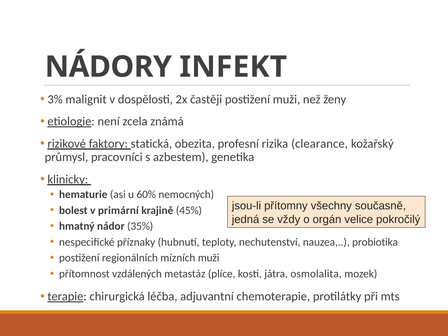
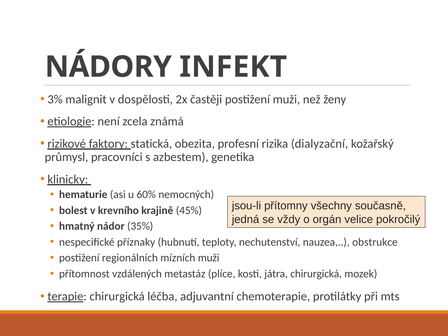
clearance: clearance -> dialyzační (320, 144)
primární: primární -> krevního (118, 210)
probiotika: probiotika -> obstrukce (375, 242)
játra osmolalita: osmolalita -> chirurgická (316, 274)
